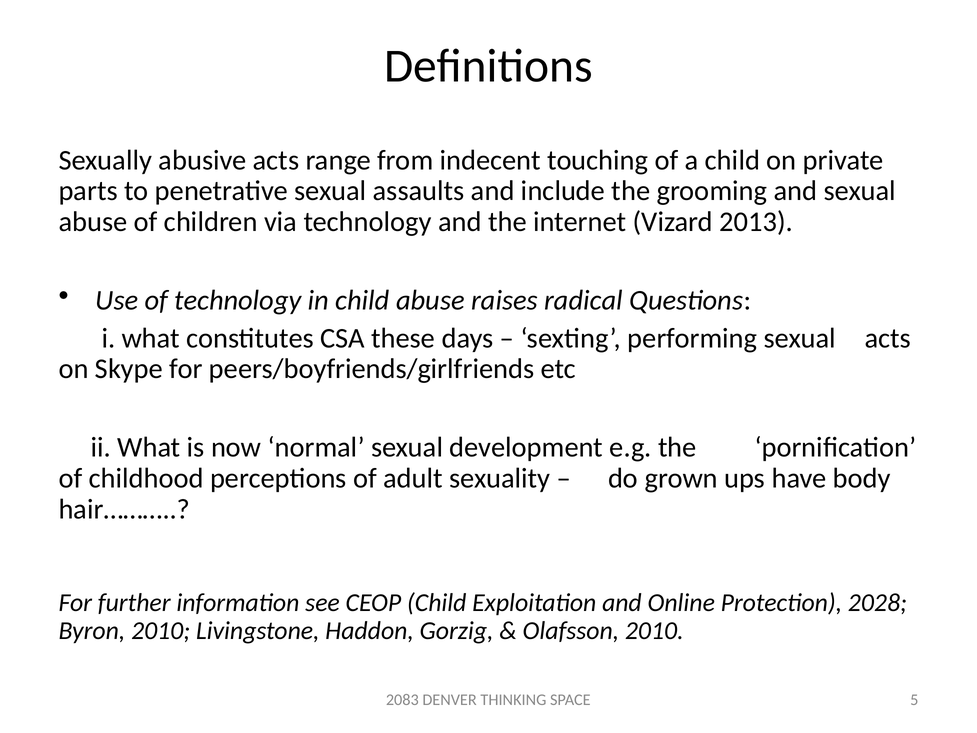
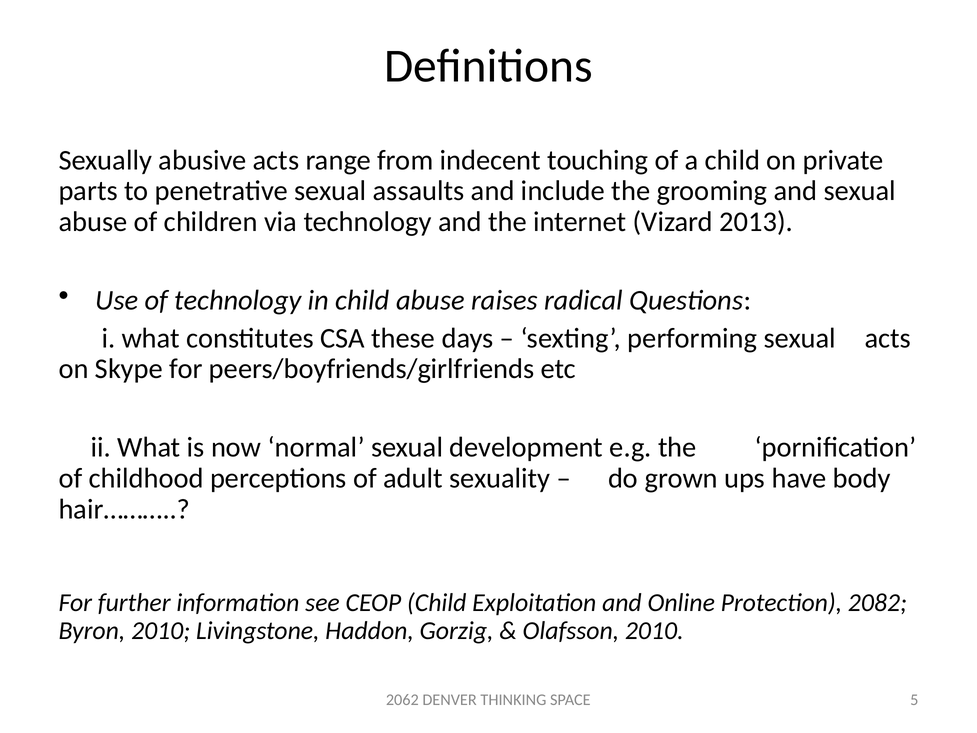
2028: 2028 -> 2082 (877, 603)
2083: 2083 -> 2062 (402, 700)
